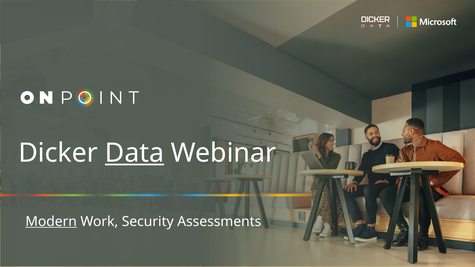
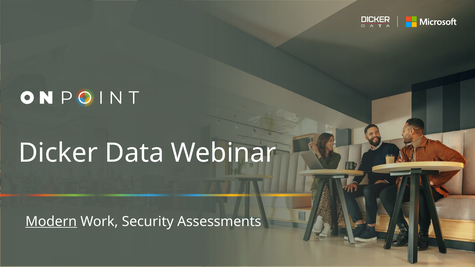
Data underline: present -> none (134, 153)
